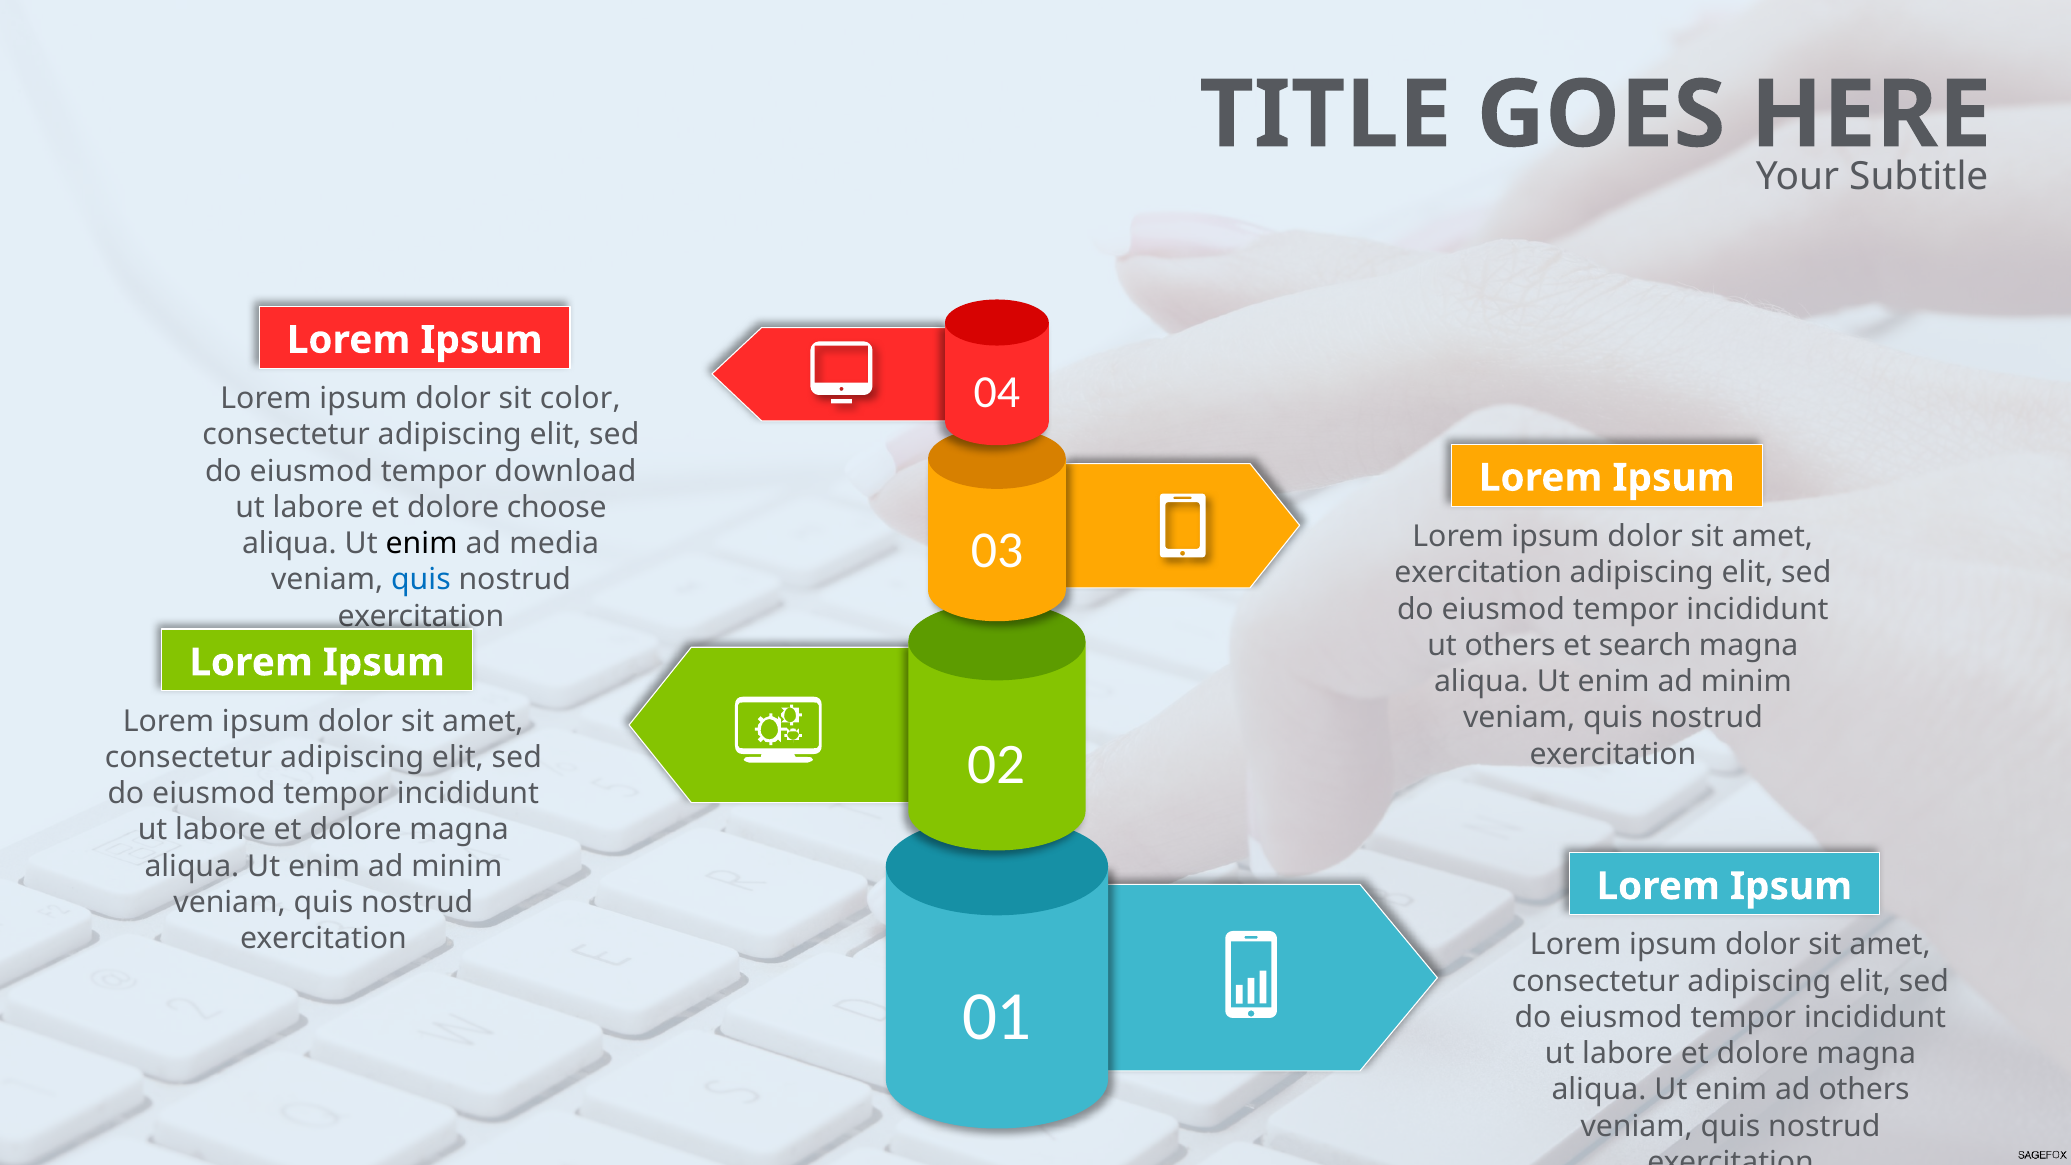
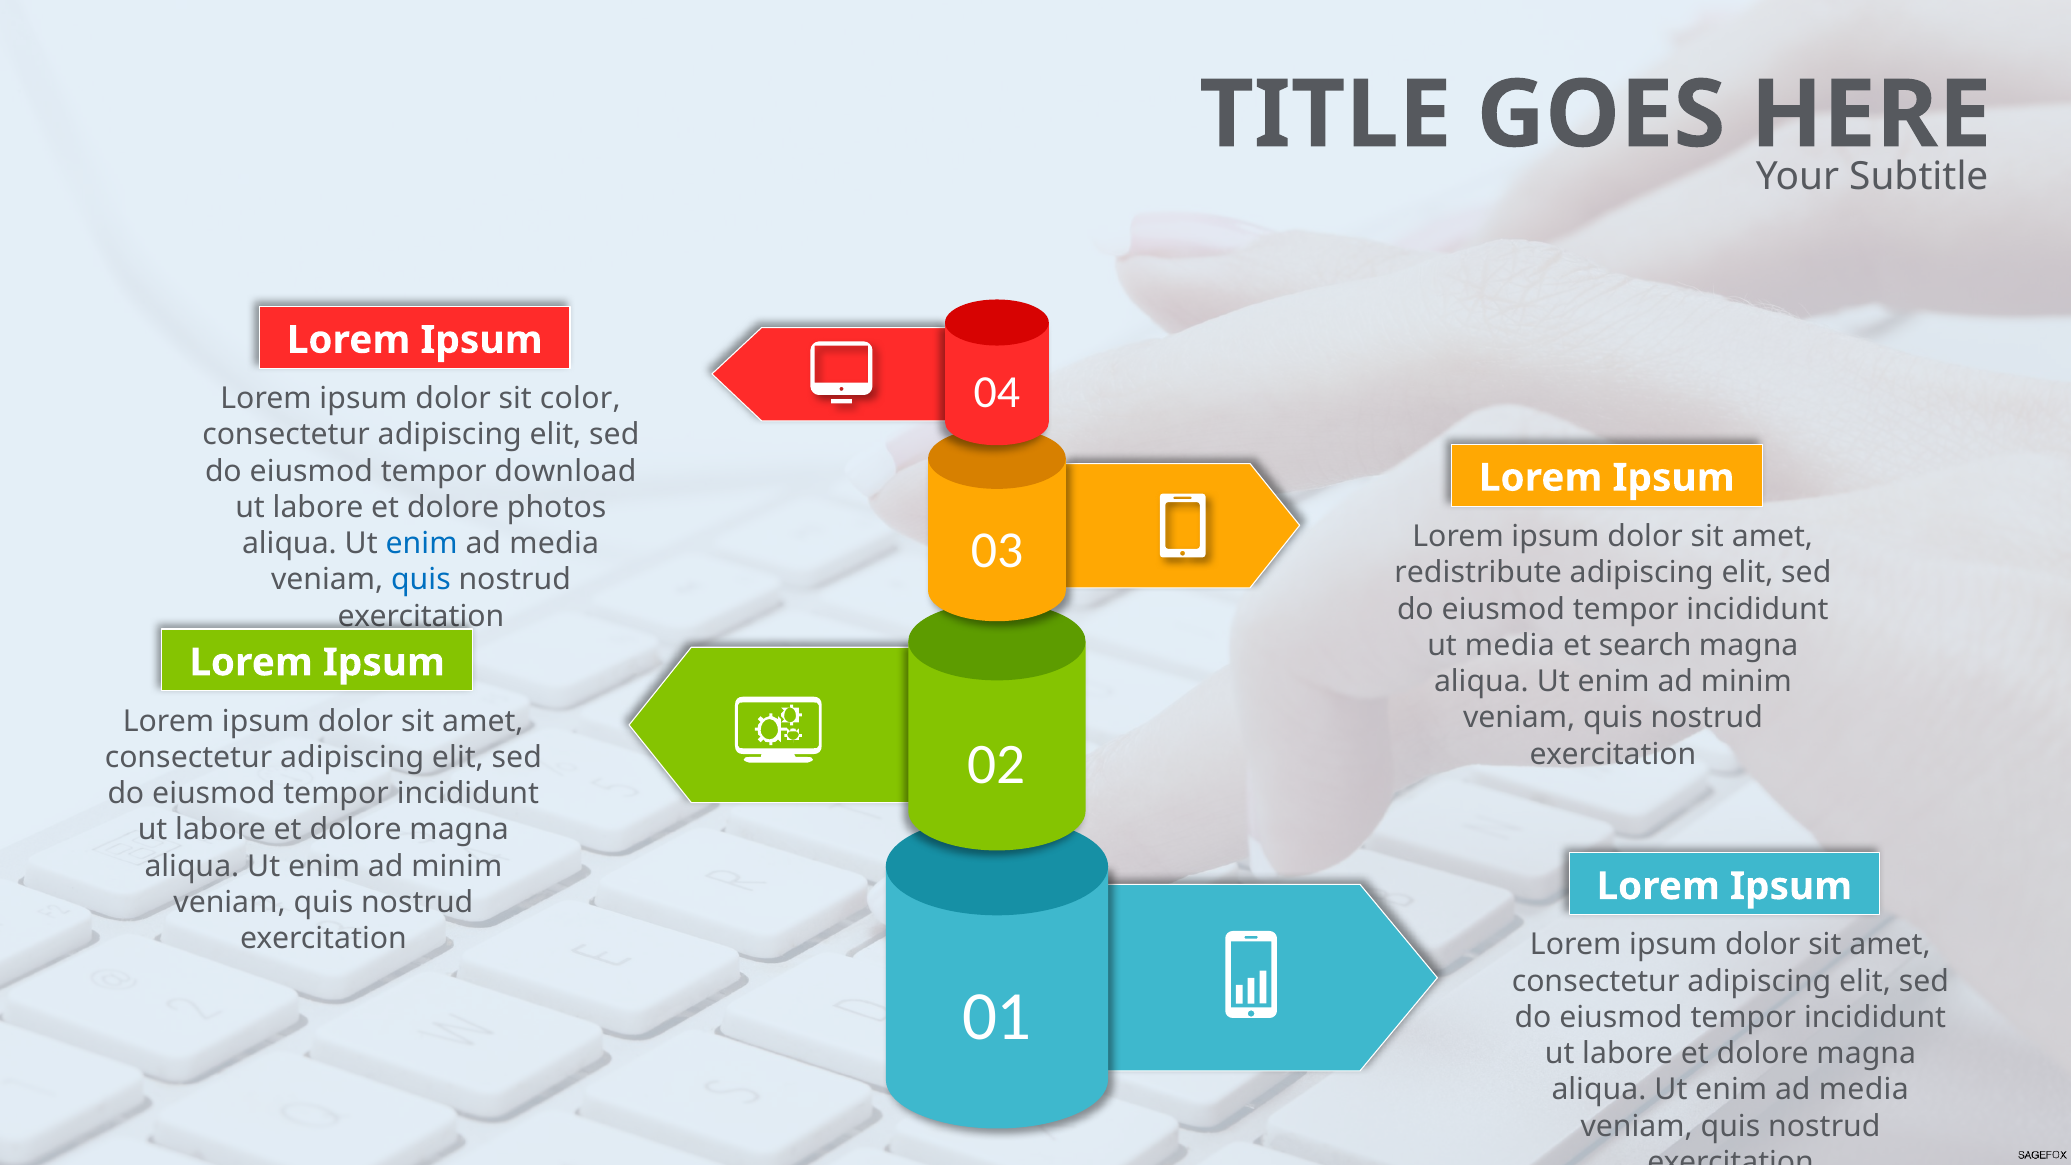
choose: choose -> photos (557, 507)
enim colour: black -> blue (422, 544)
exercitation: exercitation -> redistribute (1478, 573)
ut others: others -> media (1510, 645)
others: others -> media (1864, 1090)
